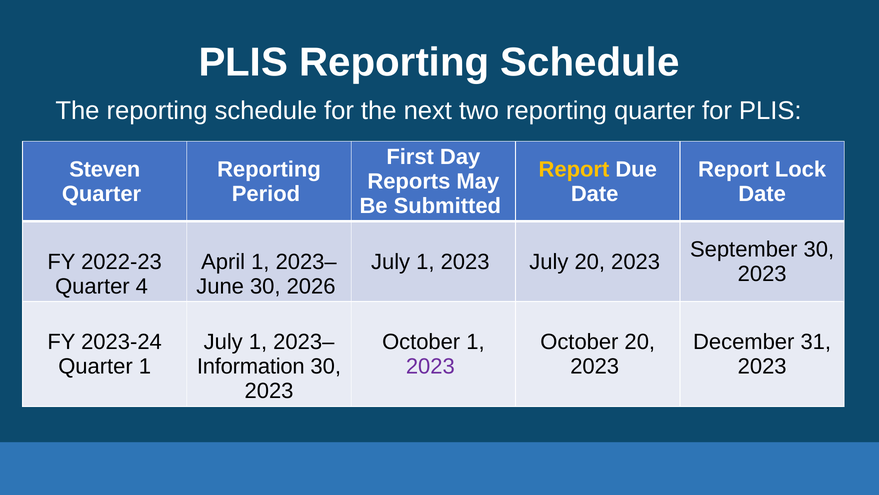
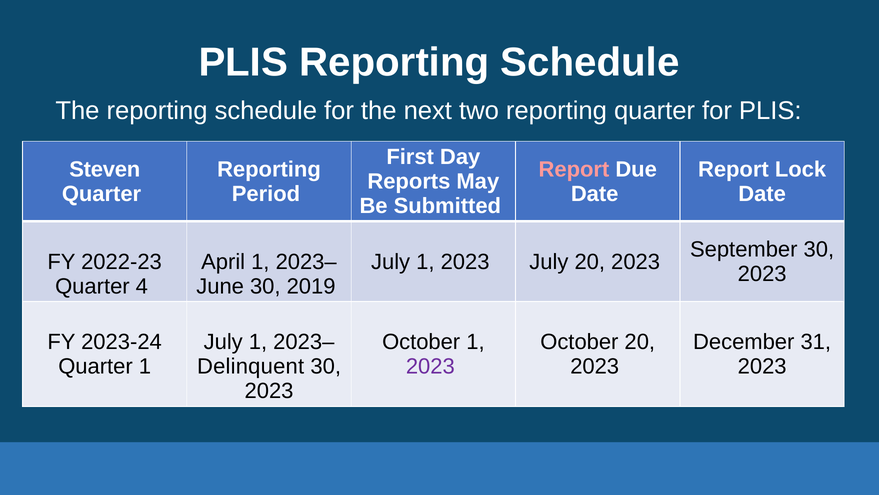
Report colour: yellow -> pink (574, 169)
2026: 2026 -> 2019 (311, 286)
Information: Information -> Delinquent (251, 366)
